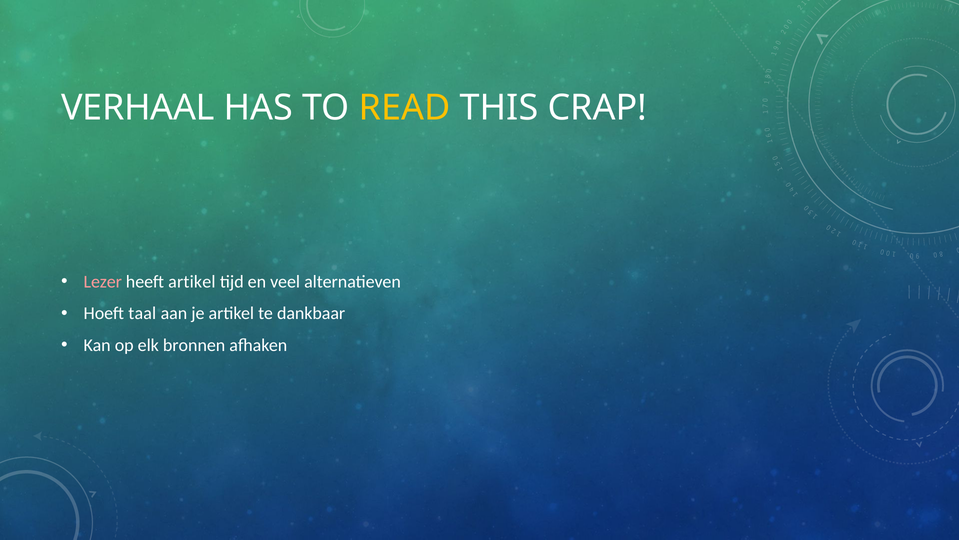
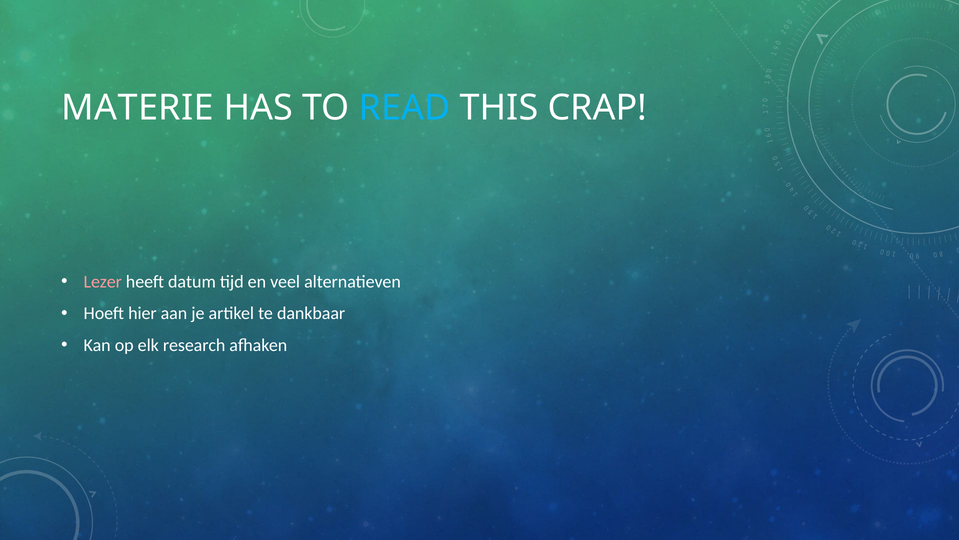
VERHAAL: VERHAAL -> MATERIE (137, 108)
READ colour: yellow -> light blue (405, 108)
heeft artikel: artikel -> datum (192, 282)
taal: taal -> hier (142, 313)
bronnen: bronnen -> research (194, 345)
